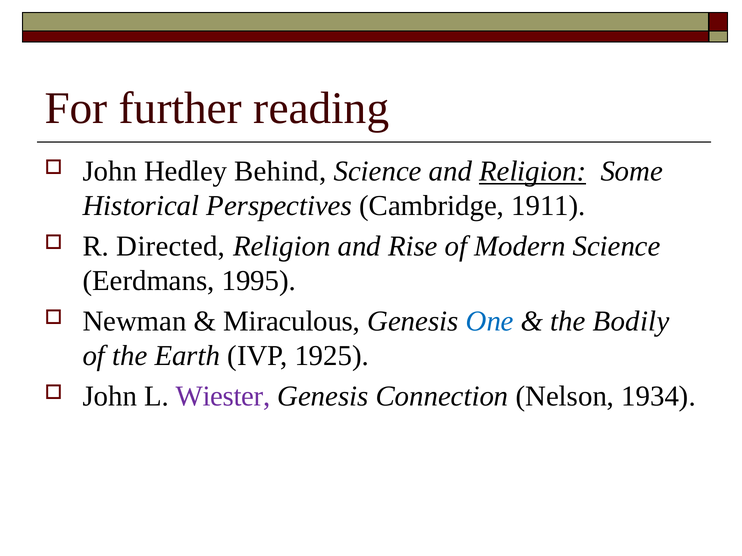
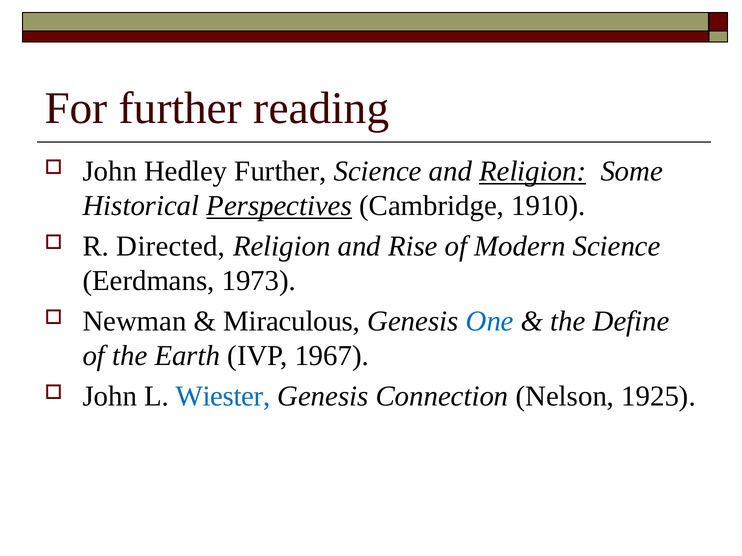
Hedley Behind: Behind -> Further (280, 171)
Perspectives underline: none -> present (279, 206)
1911: 1911 -> 1910 (548, 206)
1995: 1995 -> 1973 (259, 281)
Bodily: Bodily -> Define (631, 322)
1925: 1925 -> 1967 (332, 356)
Wiester colour: purple -> blue (223, 397)
1934: 1934 -> 1925 (659, 397)
